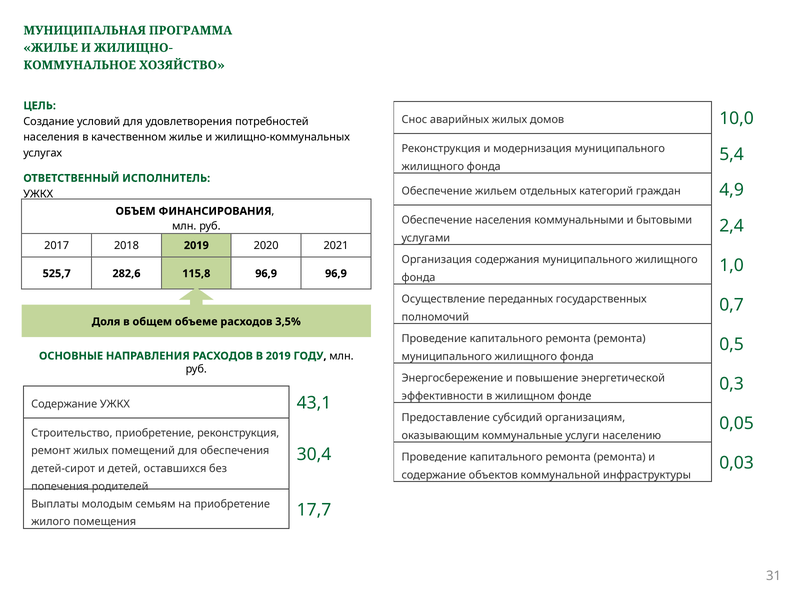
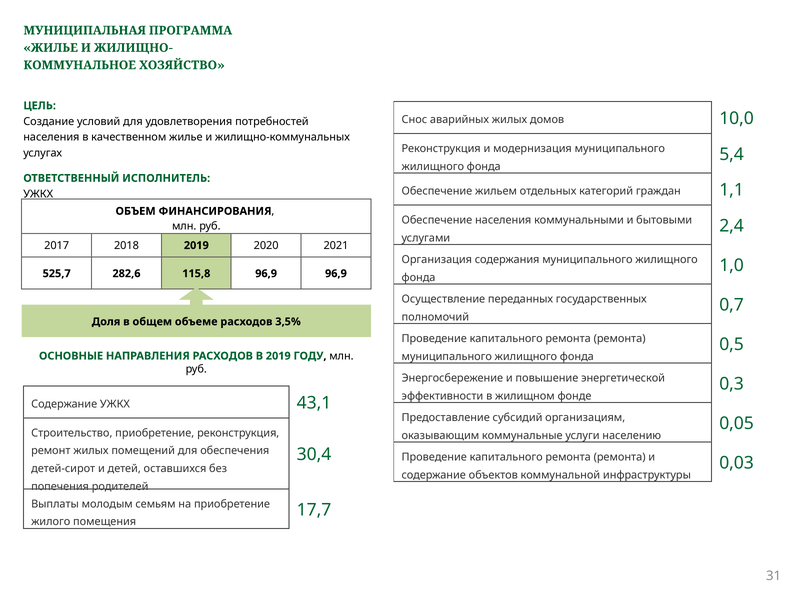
4,9: 4,9 -> 1,1 (732, 190)
